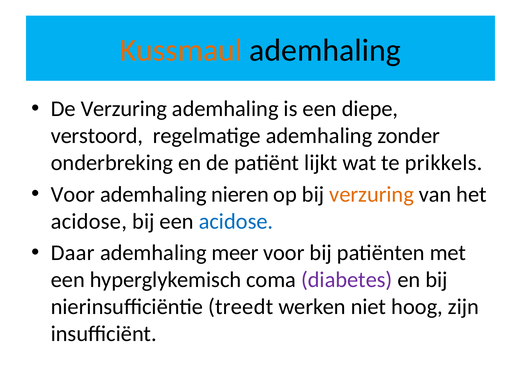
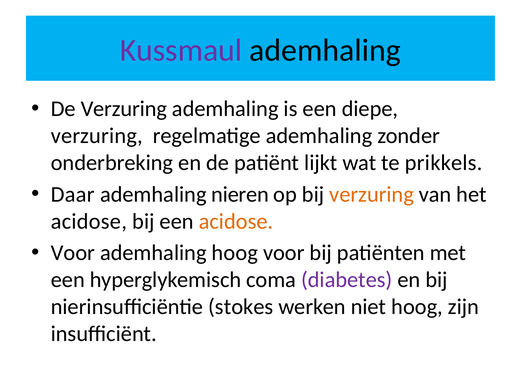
Kussmaul colour: orange -> purple (181, 50)
verstoord: verstoord -> verzuring (97, 136)
Voor: Voor -> Daar (73, 194)
acidose colour: blue -> orange (236, 221)
Daar: Daar -> Voor (73, 253)
ademhaling meer: meer -> hoog (235, 253)
treedt: treedt -> stokes (241, 307)
